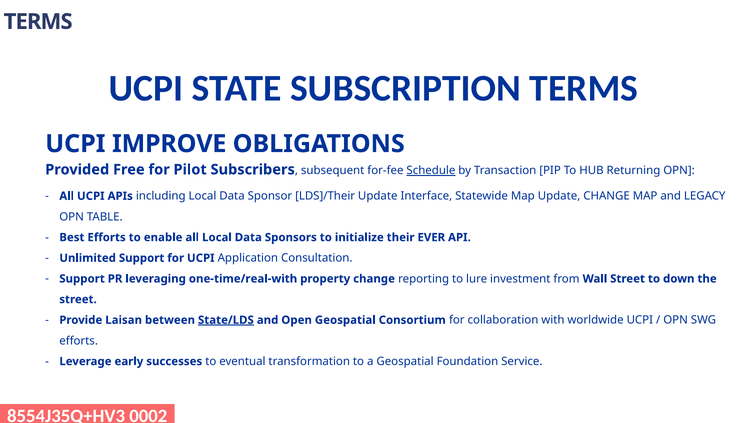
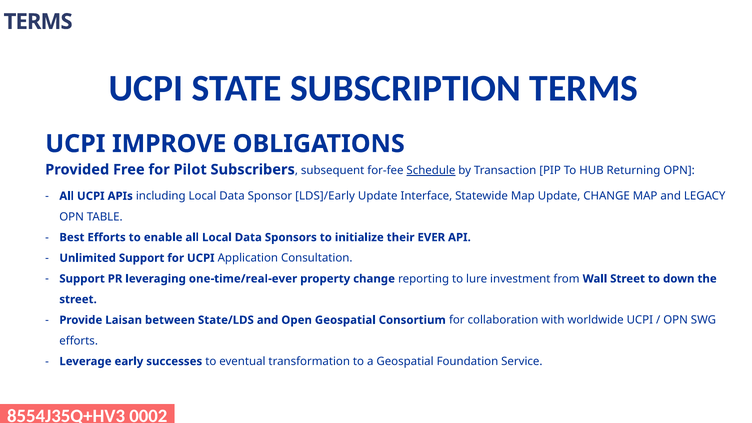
LDS]/Their: LDS]/Their -> LDS]/Early (325, 196)
one-time/real-with: one-time/real-with -> one-time/real-ever (243, 279)
State/LDS underline: present -> none (226, 320)
